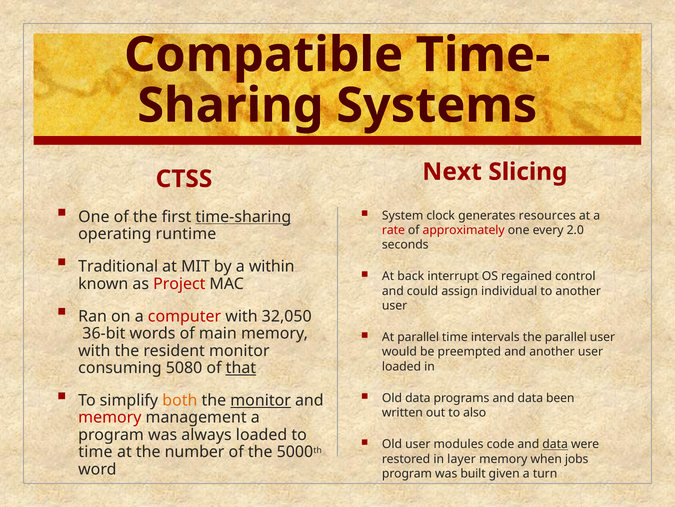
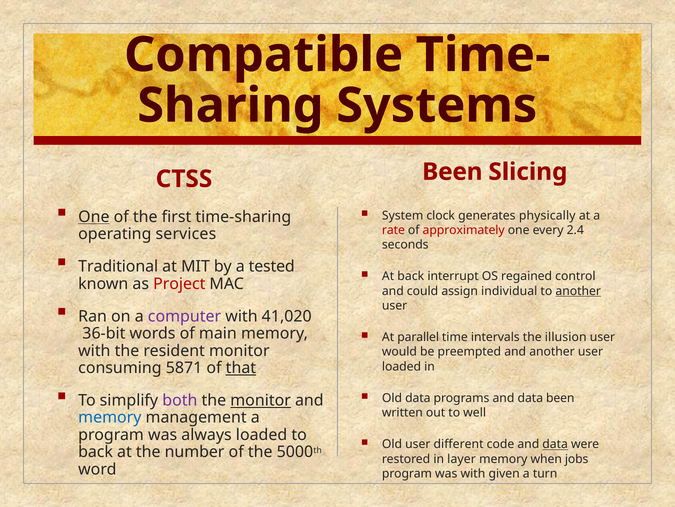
Next: Next -> Been (452, 172)
One underline: none -> present (94, 217)
time-sharing underline: present -> none (243, 217)
resources: resources -> physically (547, 215)
2.0: 2.0 -> 2.4 (575, 230)
runtime: runtime -> services (186, 234)
within: within -> tested (272, 266)
another underline: none -> present (578, 291)
computer colour: red -> purple (185, 316)
32,050: 32,050 -> 41,020 (287, 316)
the parallel: parallel -> illusion (566, 337)
5080: 5080 -> 5871 (184, 367)
both colour: orange -> purple (180, 400)
also: also -> well (475, 412)
memory colour: red -> blue (110, 417)
modules: modules -> different (459, 444)
time: time -> back (96, 452)
was built: built -> with (473, 473)
